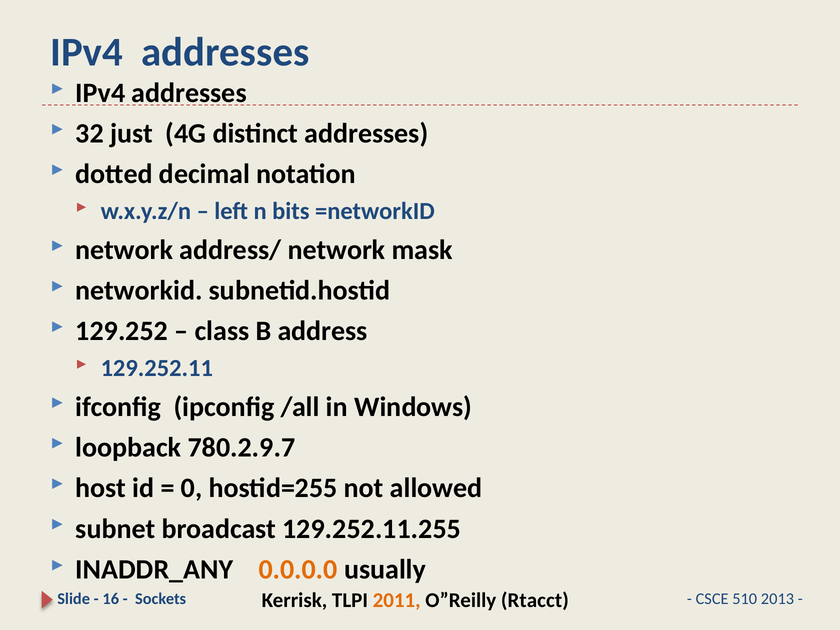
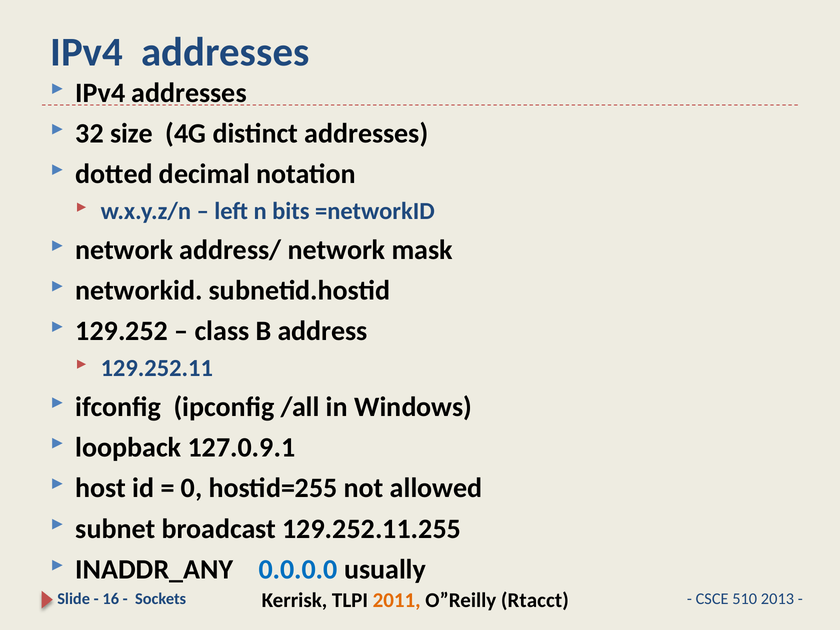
just: just -> size (132, 134)
780.2.9.7: 780.2.9.7 -> 127.0.9.1 (241, 448)
0.0.0.0 colour: orange -> blue (298, 569)
